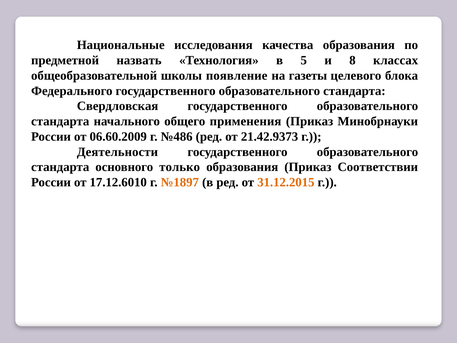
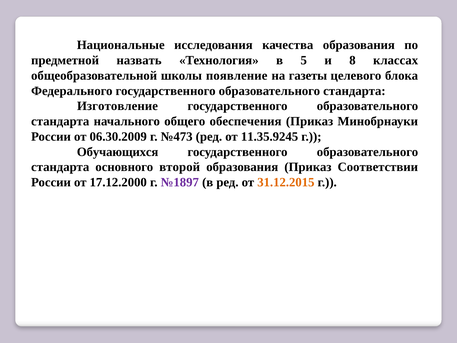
Свердловская: Свердловская -> Изготовление (117, 106)
применения: применения -> обеспечения (246, 121)
06.60.2009: 06.60.2009 -> 06.30.2009 (118, 136)
№486: №486 -> №473 (177, 136)
21.42.9373: 21.42.9373 -> 11.35.9245 (270, 136)
Деятельности: Деятельности -> Обучающихся (118, 152)
только: только -> второй (180, 167)
17.12.6010: 17.12.6010 -> 17.12.2000 (118, 182)
№1897 colour: orange -> purple (180, 182)
